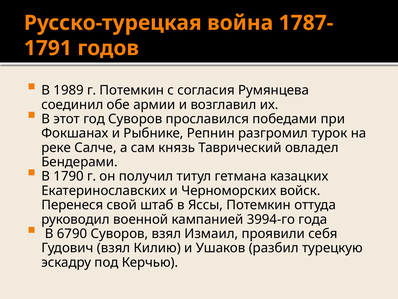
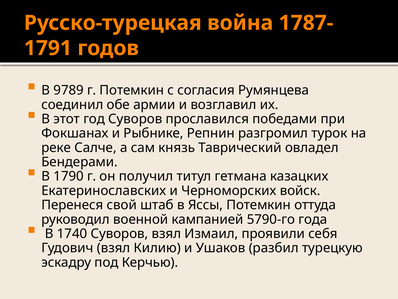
1989: 1989 -> 9789 (69, 90)
3994-го: 3994-го -> 5790-го (271, 219)
6790: 6790 -> 1740 (72, 233)
